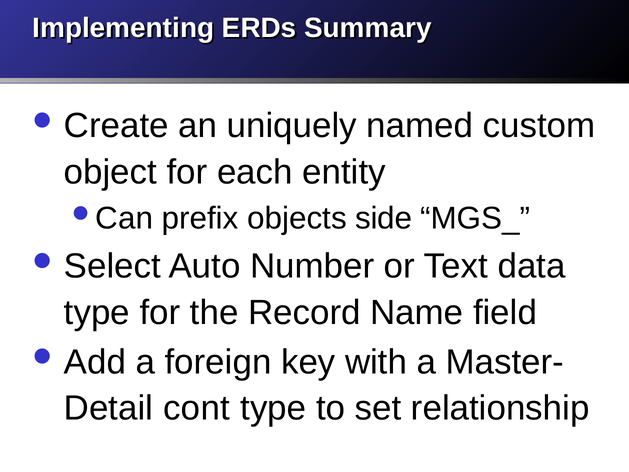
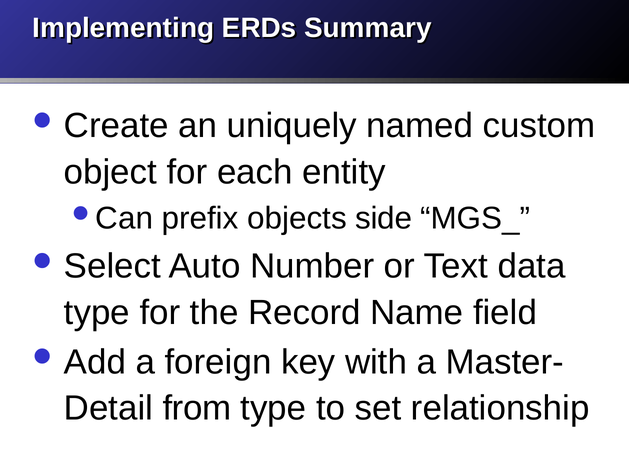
cont: cont -> from (197, 408)
